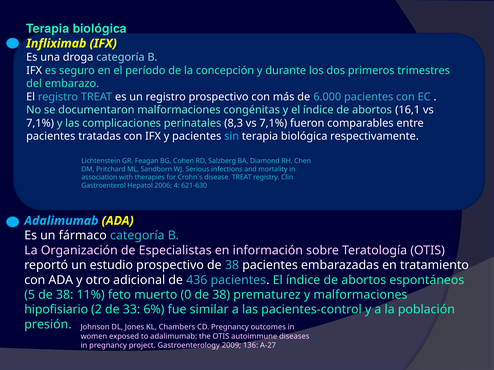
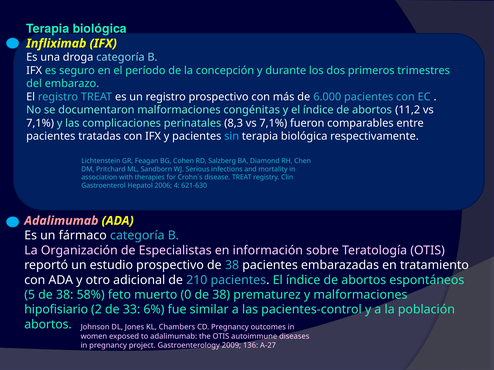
16,1: 16,1 -> 11,2 (408, 110)
Adalimumab colour: light blue -> pink (61, 221)
436: 436 -> 210 (197, 280)
11%: 11% -> 58% (91, 295)
presión: presión -> abortos (48, 325)
